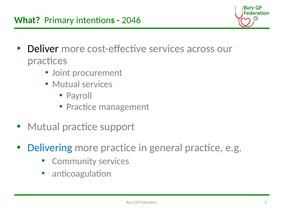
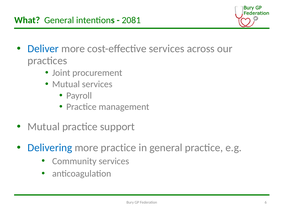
What Primary: Primary -> General (59, 20)
2046: 2046 -> 2081 (131, 20)
Deliver colour: black -> blue (43, 49)
